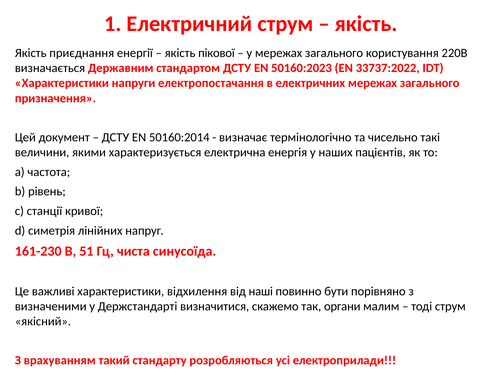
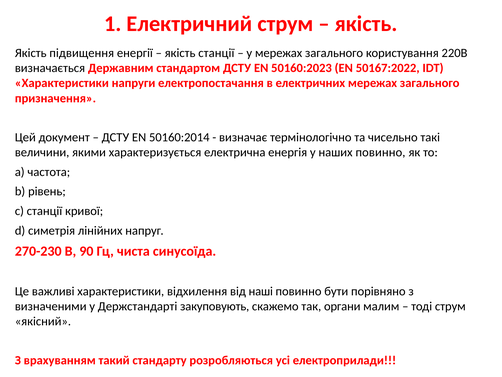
приєднання: приєднання -> підвищення (82, 53)
якість пікової: пікової -> станції (216, 53)
33737:2022: 33737:2022 -> 50167:2022 (388, 68)
наших пацієнтів: пацієнтів -> повинно (380, 152)
161-230: 161-230 -> 270-230 (38, 251)
51: 51 -> 90 (86, 251)
визначитися: визначитися -> закуповують (215, 306)
